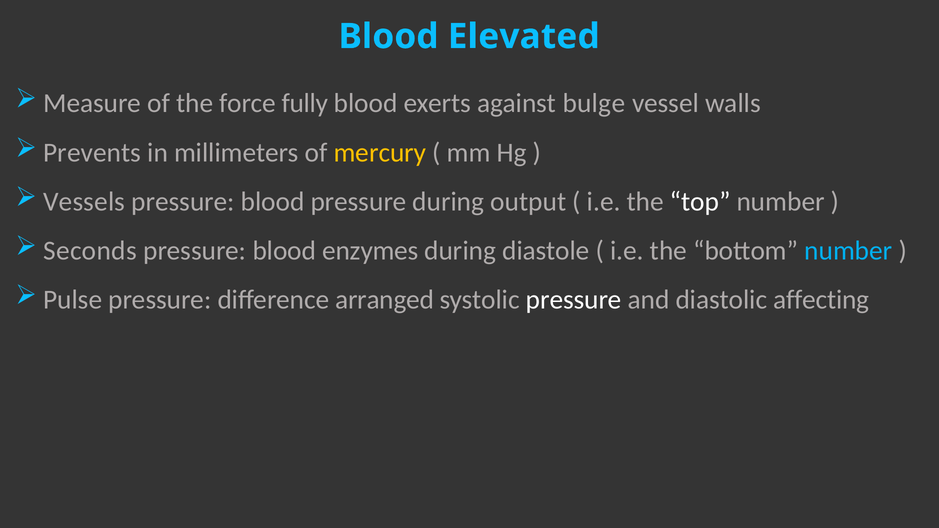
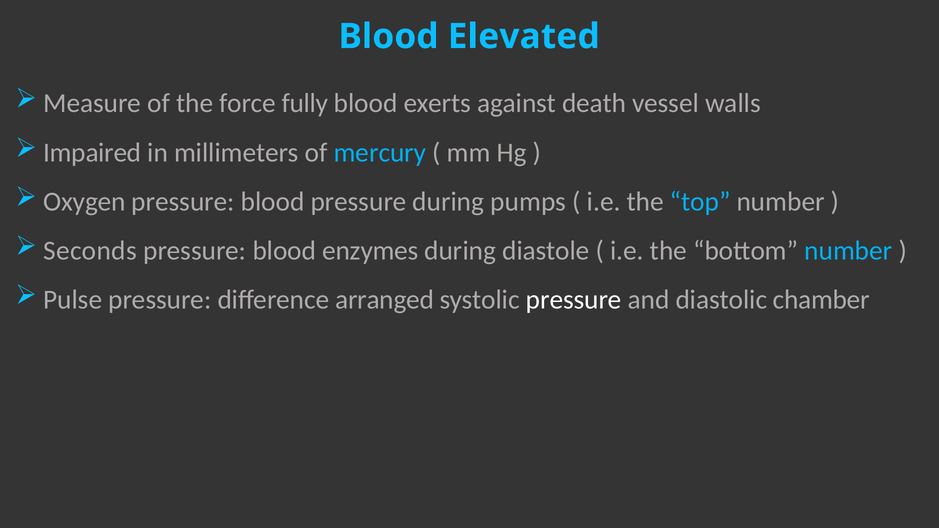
bulge: bulge -> death (594, 103)
Prevents: Prevents -> Impaired (92, 153)
mercury colour: yellow -> light blue (380, 153)
Vessels: Vessels -> Oxygen (84, 202)
output: output -> pumps (528, 202)
top colour: white -> light blue (700, 202)
affecting: affecting -> chamber (821, 300)
